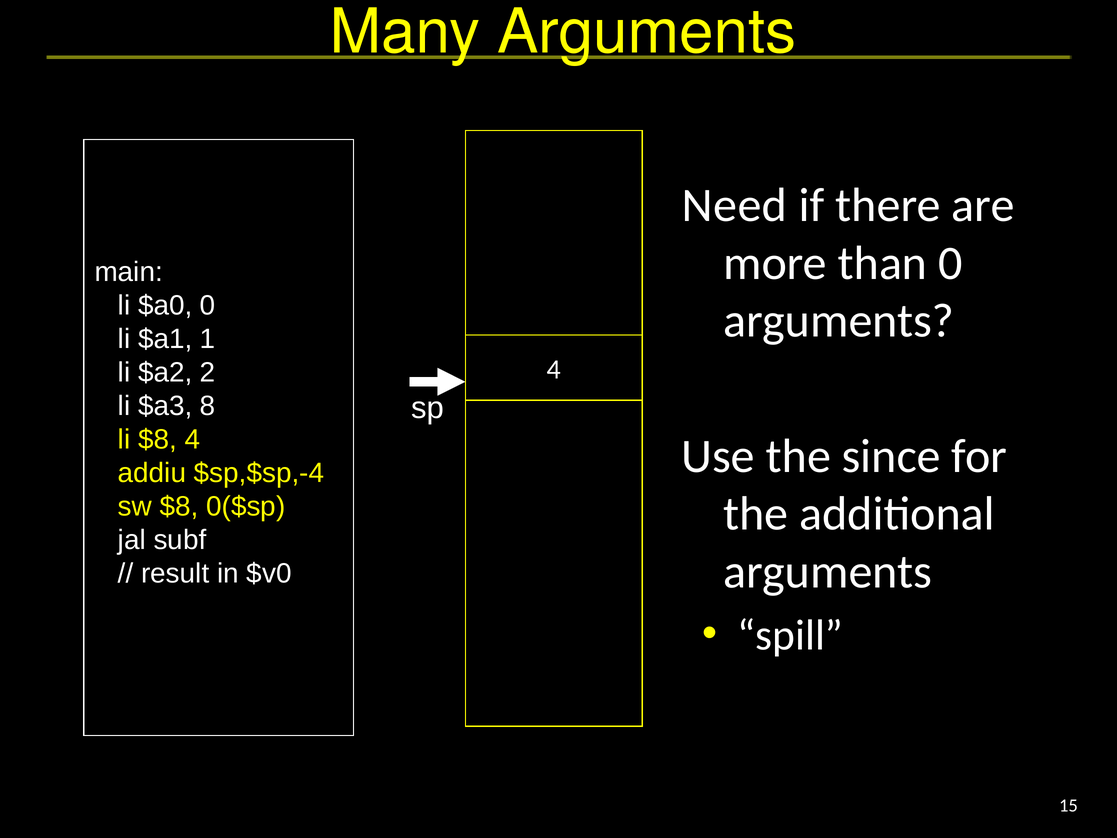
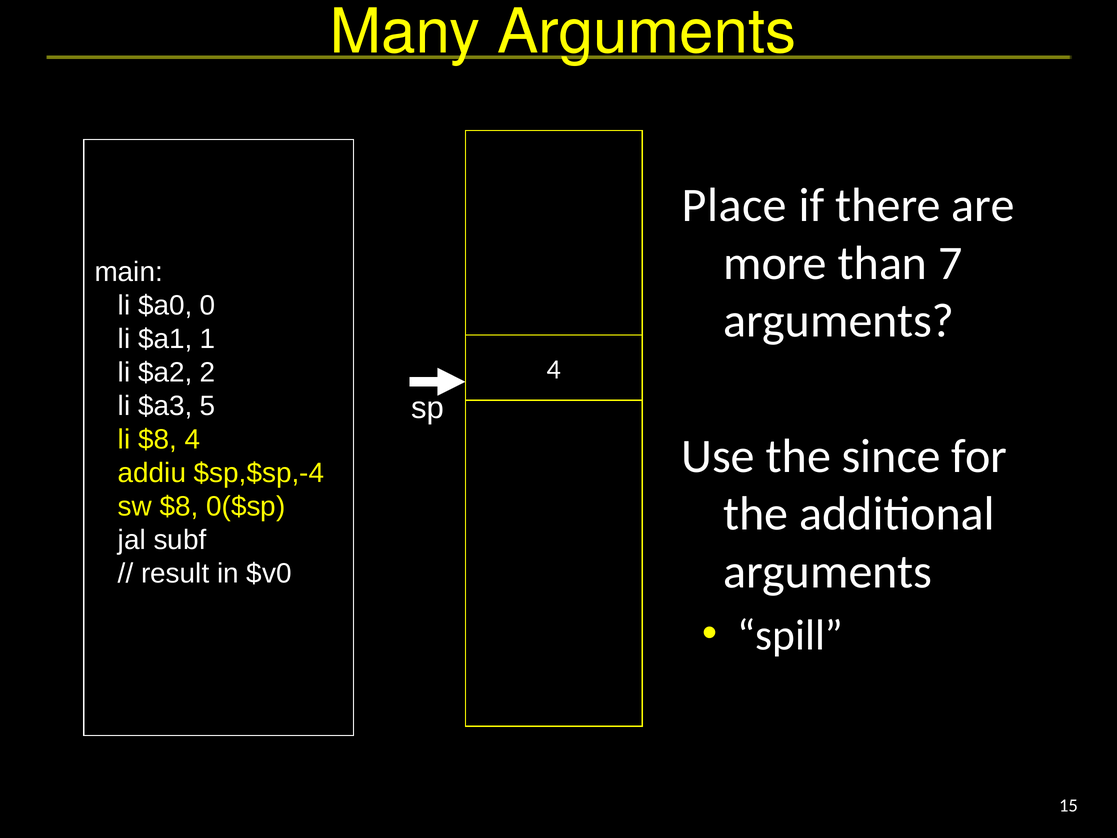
Need: Need -> Place (734, 205)
than 0: 0 -> 7 (950, 263)
8: 8 -> 5 (208, 406)
